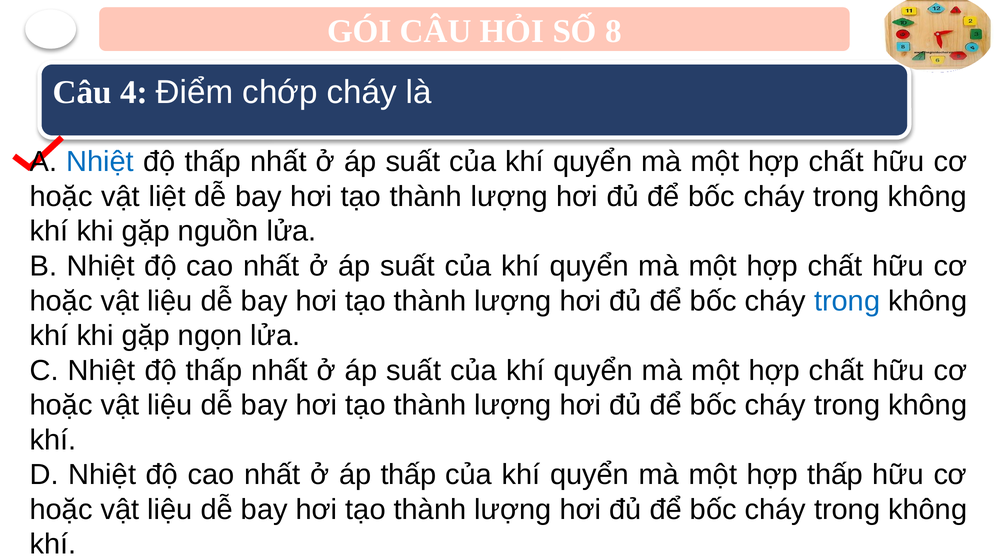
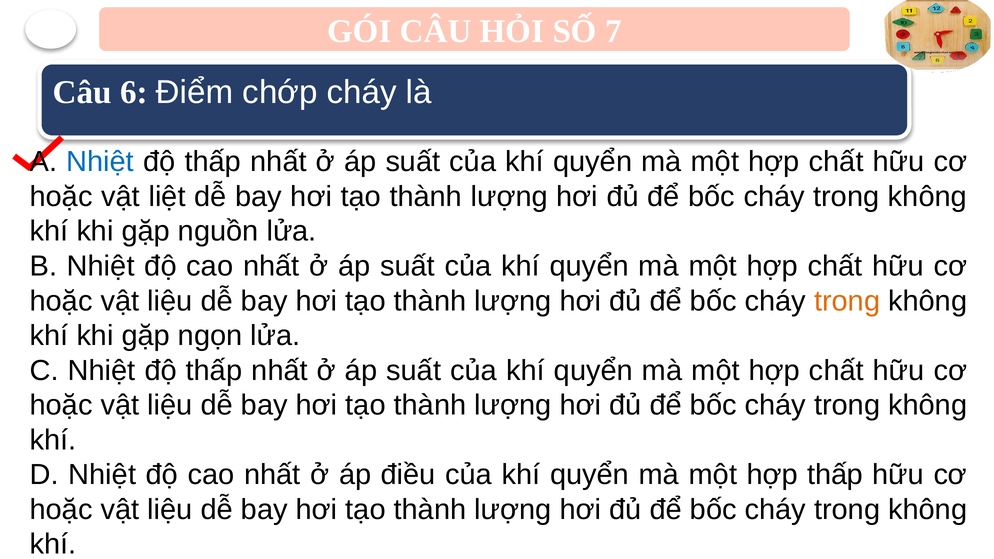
8: 8 -> 7 (613, 31)
4: 4 -> 6 (134, 92)
trong colour: blue -> orange (847, 301)
áp thấp: thấp -> điều (408, 475)
